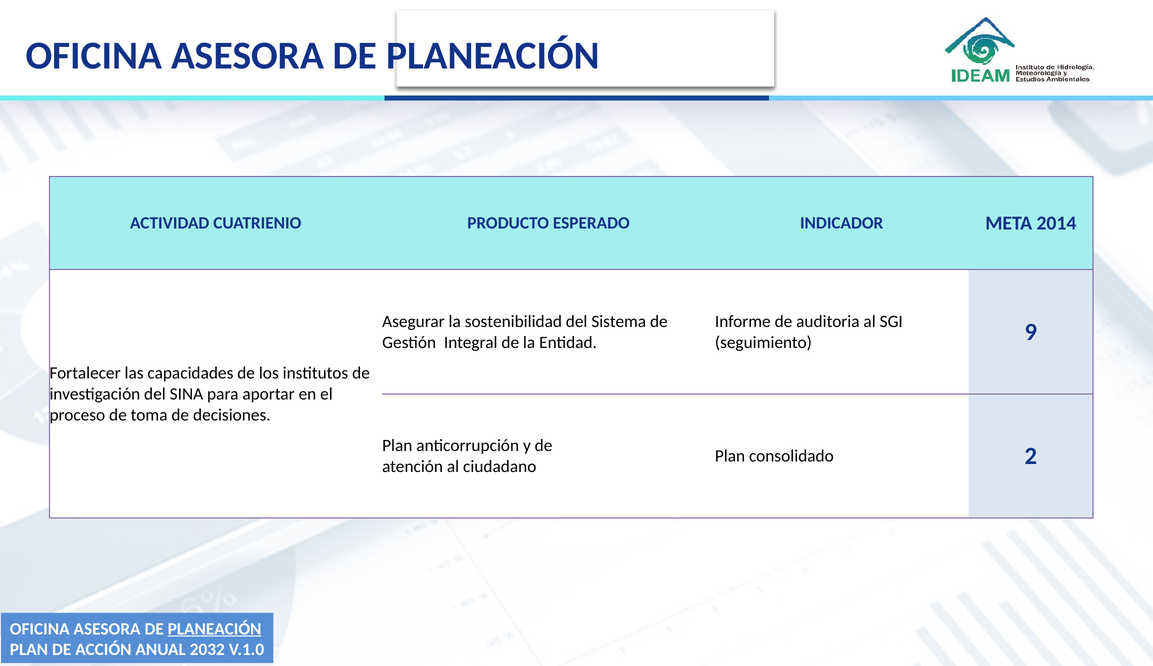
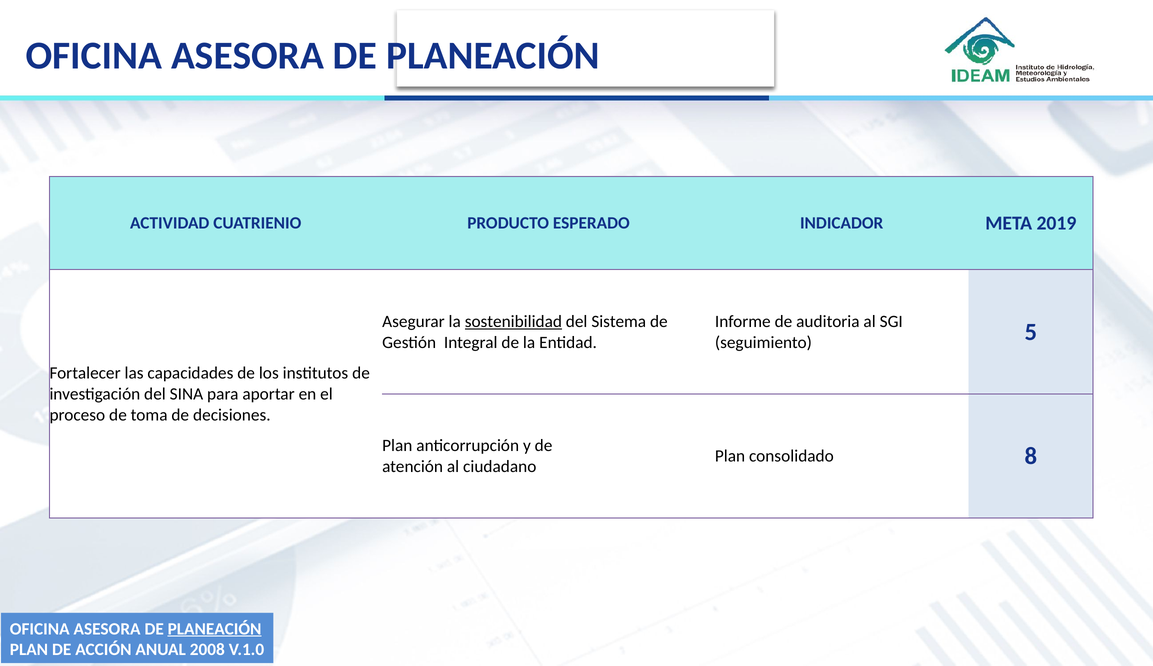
2014: 2014 -> 2019 (1056, 223)
sostenibilidad underline: none -> present (513, 321)
9: 9 -> 5 (1031, 332)
2: 2 -> 8 (1031, 456)
2032: 2032 -> 2008 (207, 649)
